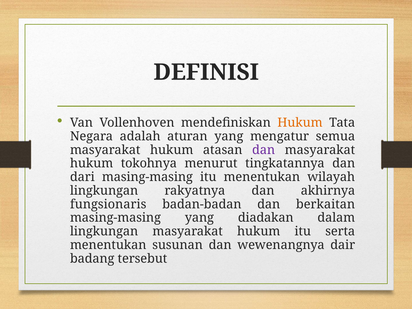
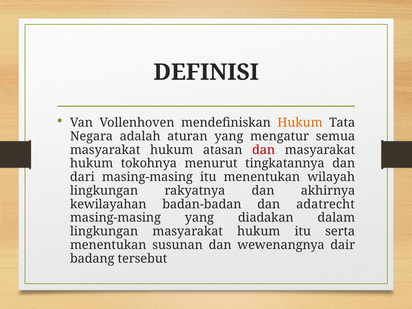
dan colour: purple -> red (264, 150)
fungsionaris: fungsionaris -> kewilayahan (108, 204)
berkaitan: berkaitan -> adatrecht (325, 204)
